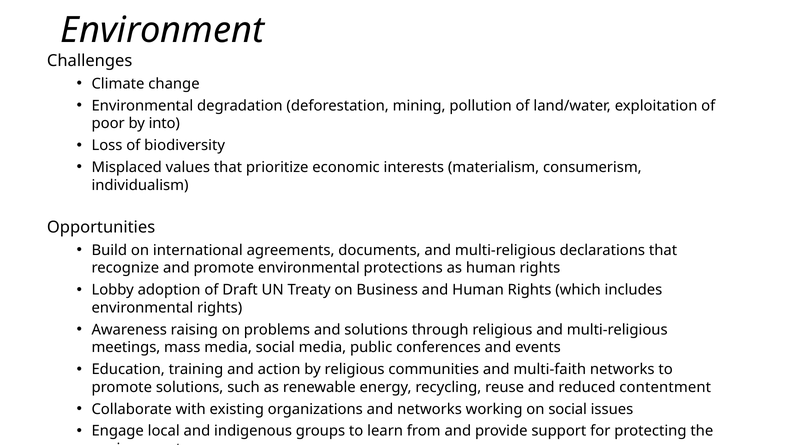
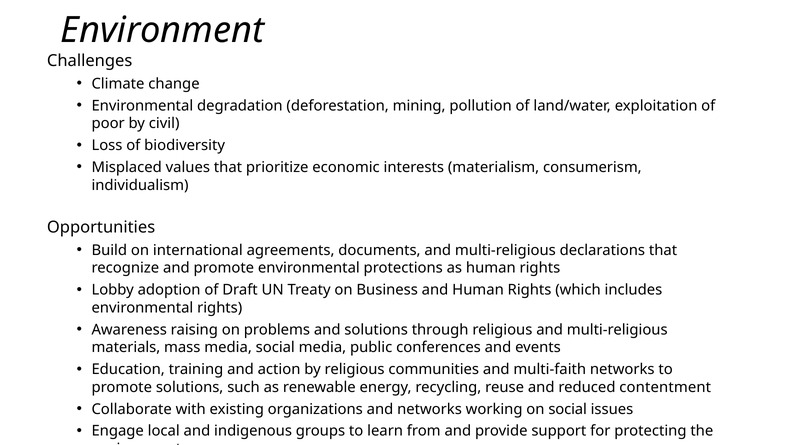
into: into -> civil (164, 124)
meetings: meetings -> materials (126, 348)
